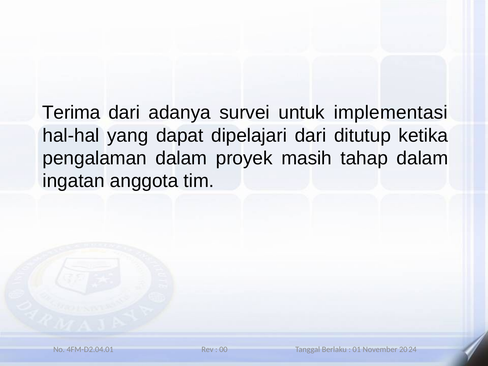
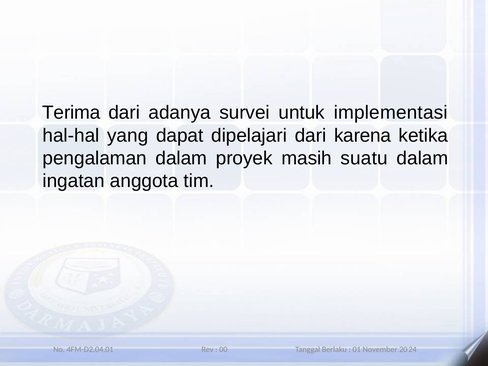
ditutup: ditutup -> karena (363, 135)
tahap: tahap -> suatu (364, 158)
